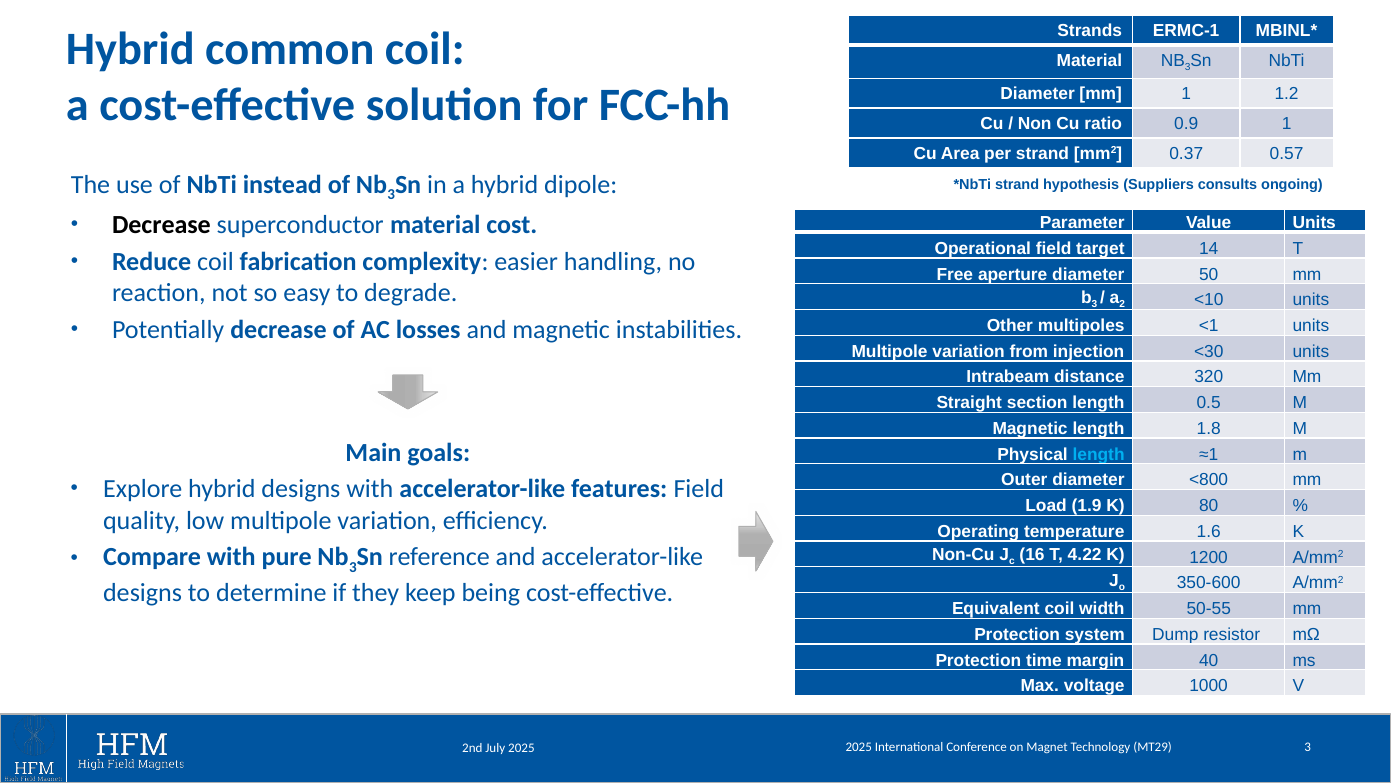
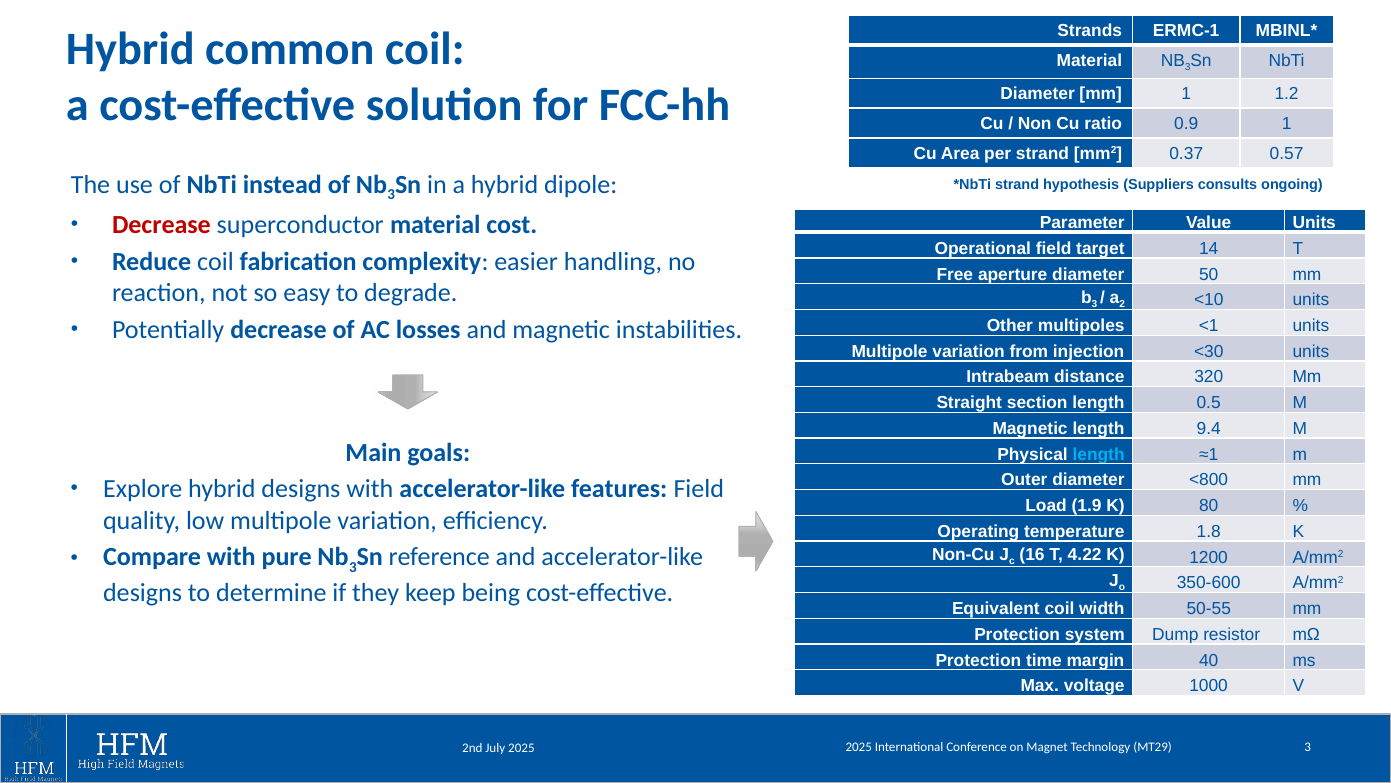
Decrease colour: black -> red (161, 225)
1.8: 1.8 -> 9.4 (1209, 428)
1.6: 1.6 -> 1.8 (1209, 531)
